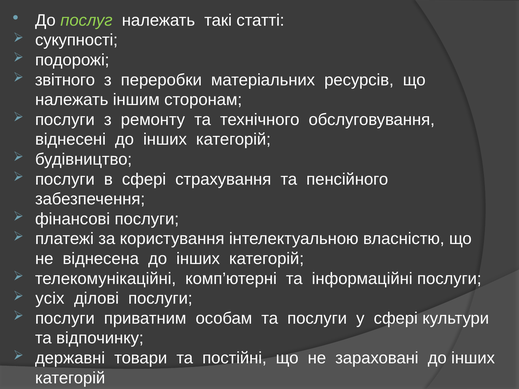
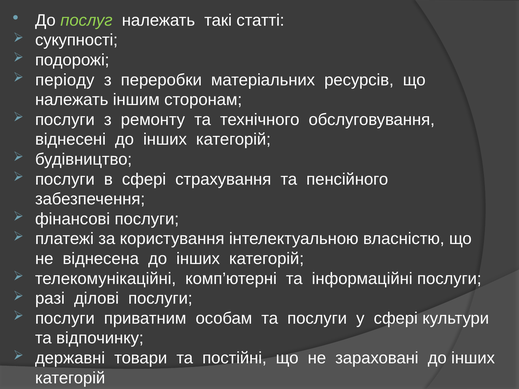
звітного: звітного -> періоду (65, 80)
усіх: усіх -> разі (50, 299)
